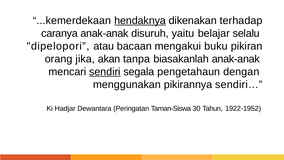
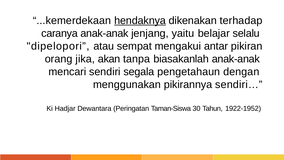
disuruh: disuruh -> jenjang (150, 33)
bacaan: bacaan -> sempat (134, 46)
buku: buku -> antar (216, 46)
sendiri underline: present -> none (105, 72)
